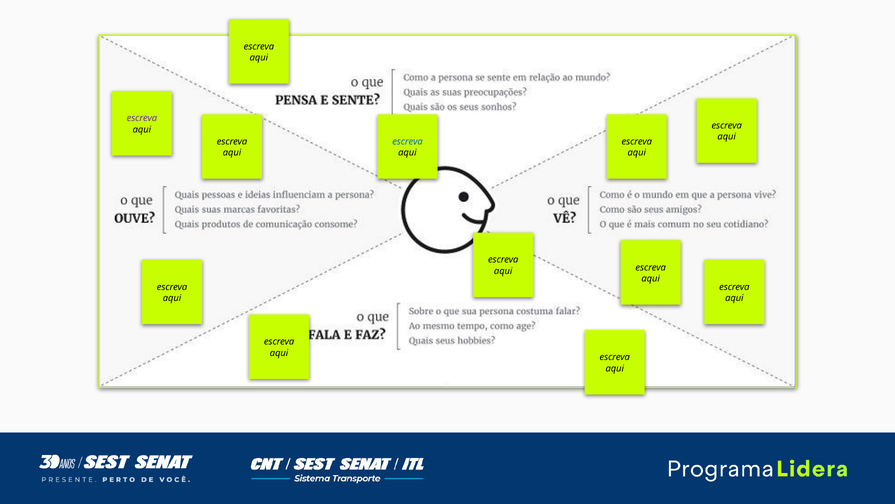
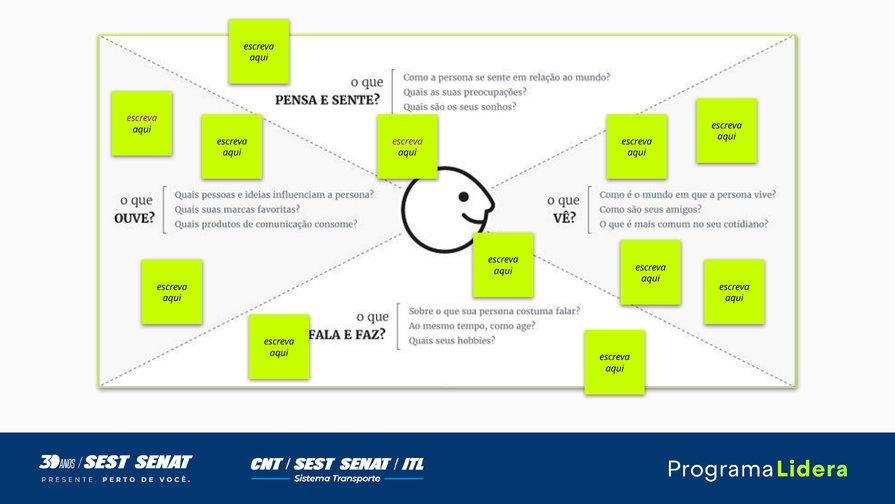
escreva colour: blue -> purple (407, 141)
